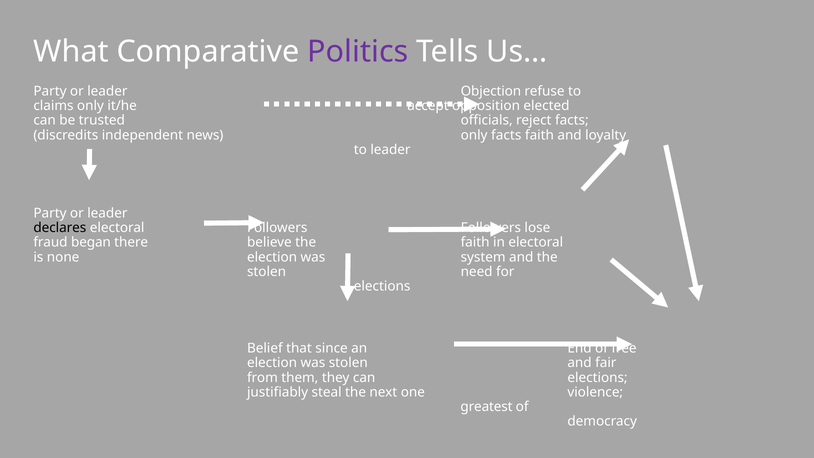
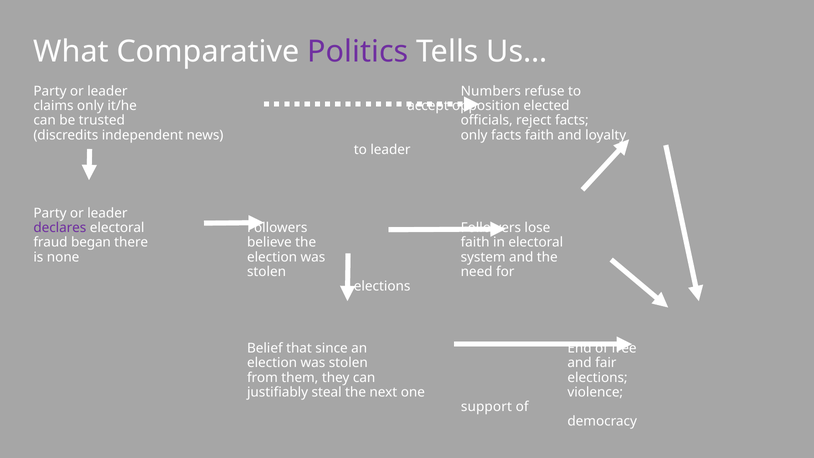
Objection: Objection -> Numbers (491, 91)
declares colour: black -> purple (60, 228)
greatest: greatest -> support (486, 407)
